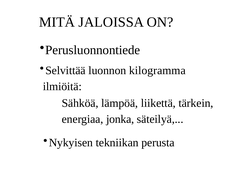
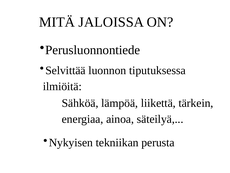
kilogramma: kilogramma -> tiputuksessa (157, 70)
jonka: jonka -> ainoa (120, 119)
